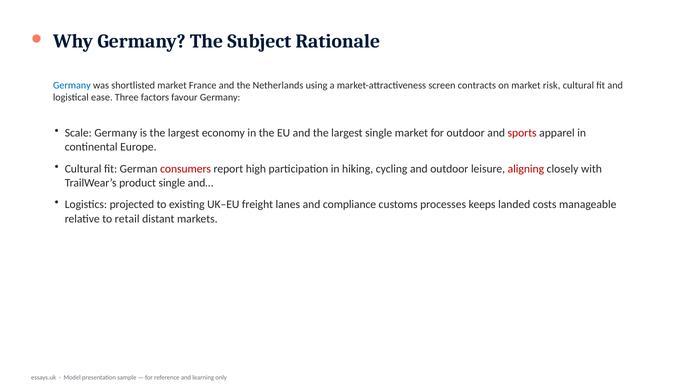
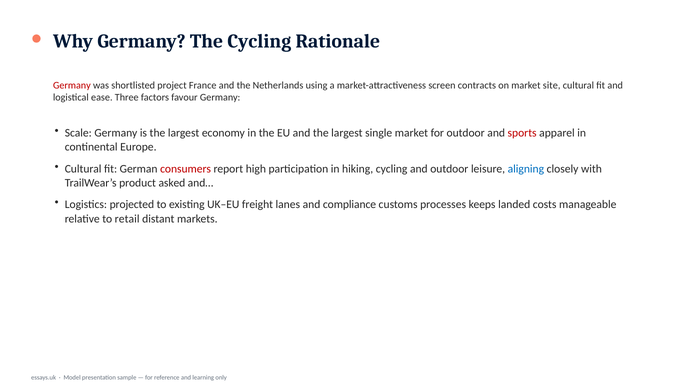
The Subject: Subject -> Cycling (259, 41)
Germany colour: blue -> red (72, 85)
shortlisted market: market -> project (172, 85)
risk: risk -> site (552, 85)
aligning colour: red -> blue (526, 169)
product single: single -> asked (172, 183)
